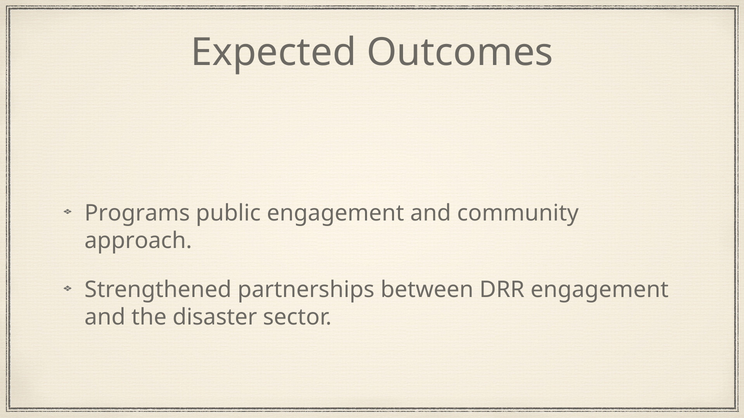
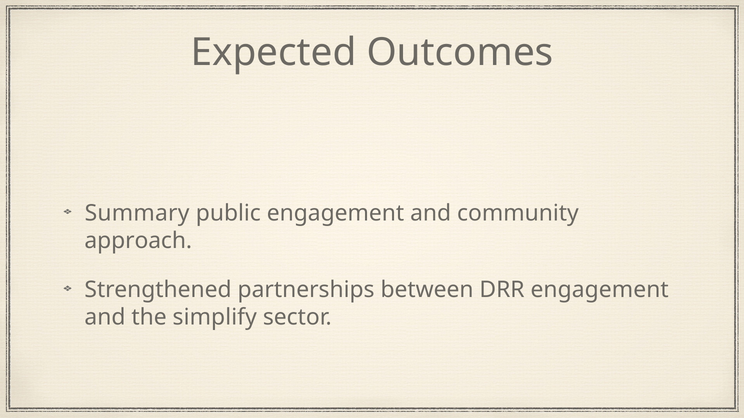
Programs: Programs -> Summary (137, 213)
disaster: disaster -> simplify (215, 318)
